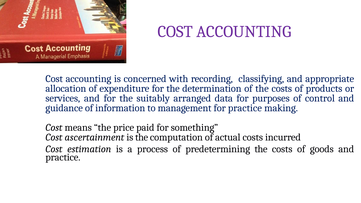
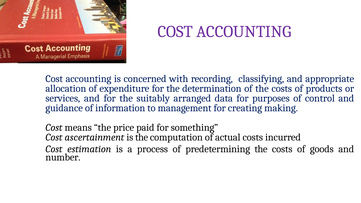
for practice: practice -> creating (245, 108)
practice: practice -> number (63, 157)
